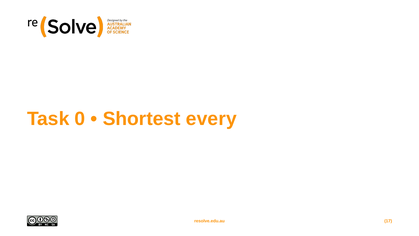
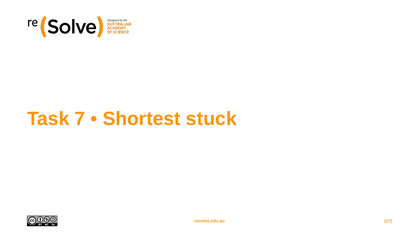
0: 0 -> 7 (80, 119)
every: every -> stuck (211, 119)
